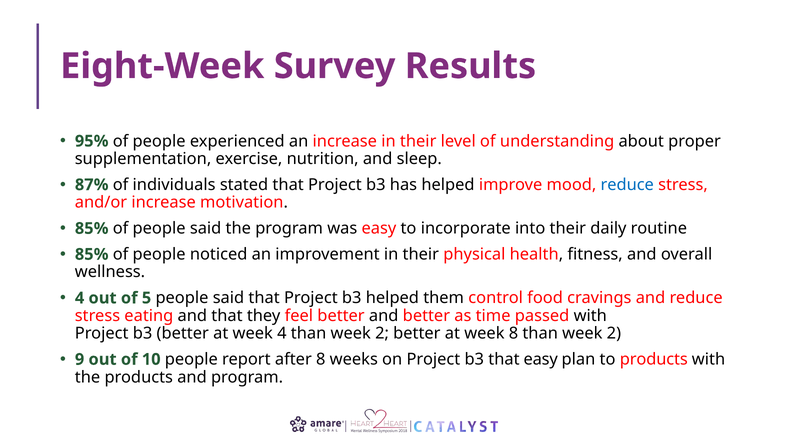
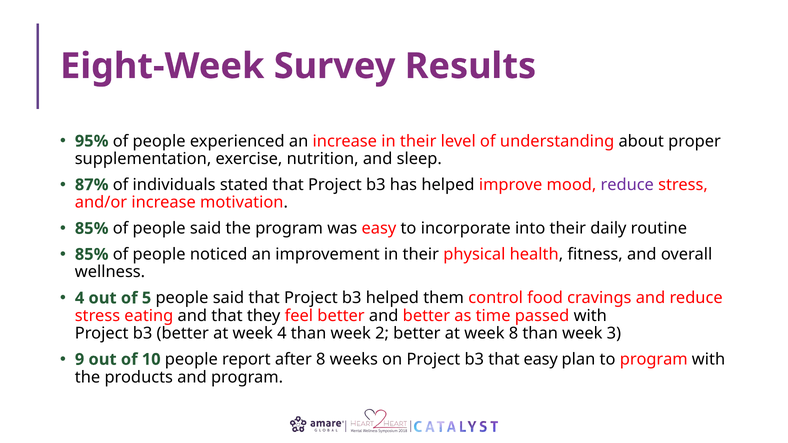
reduce colour: blue -> purple (627, 185)
8 than week 2: 2 -> 3 (614, 334)
to products: products -> program (654, 360)
